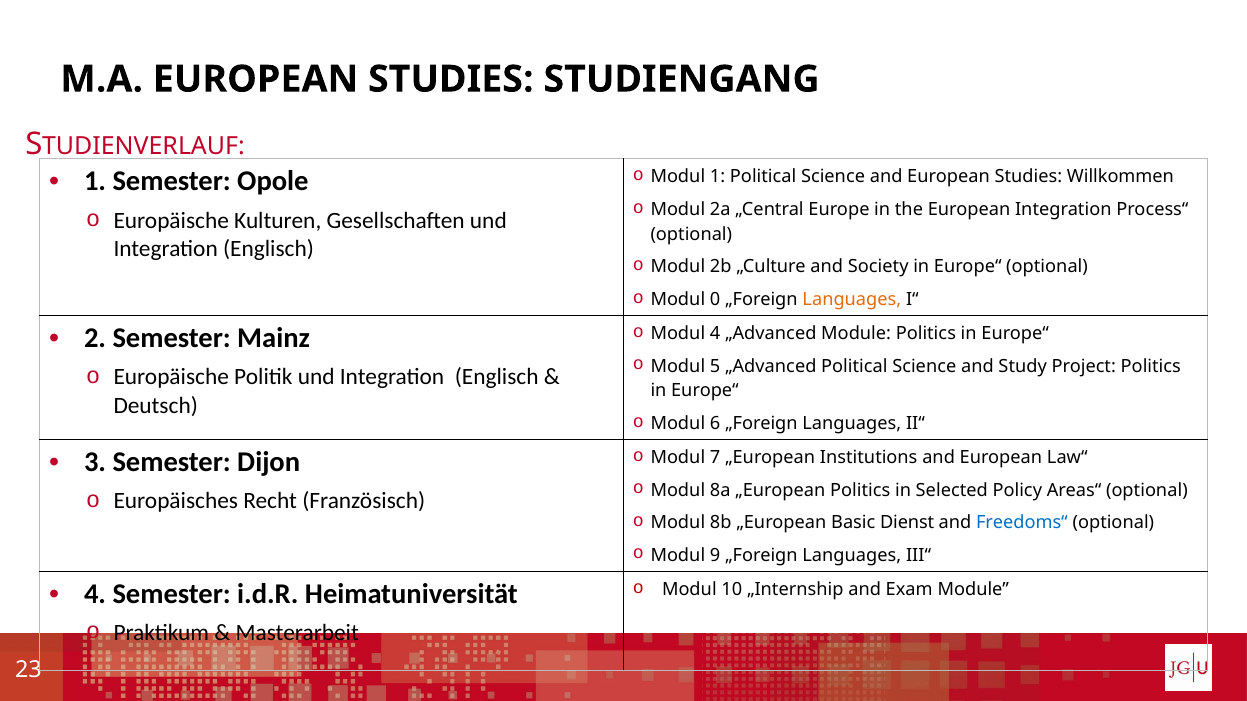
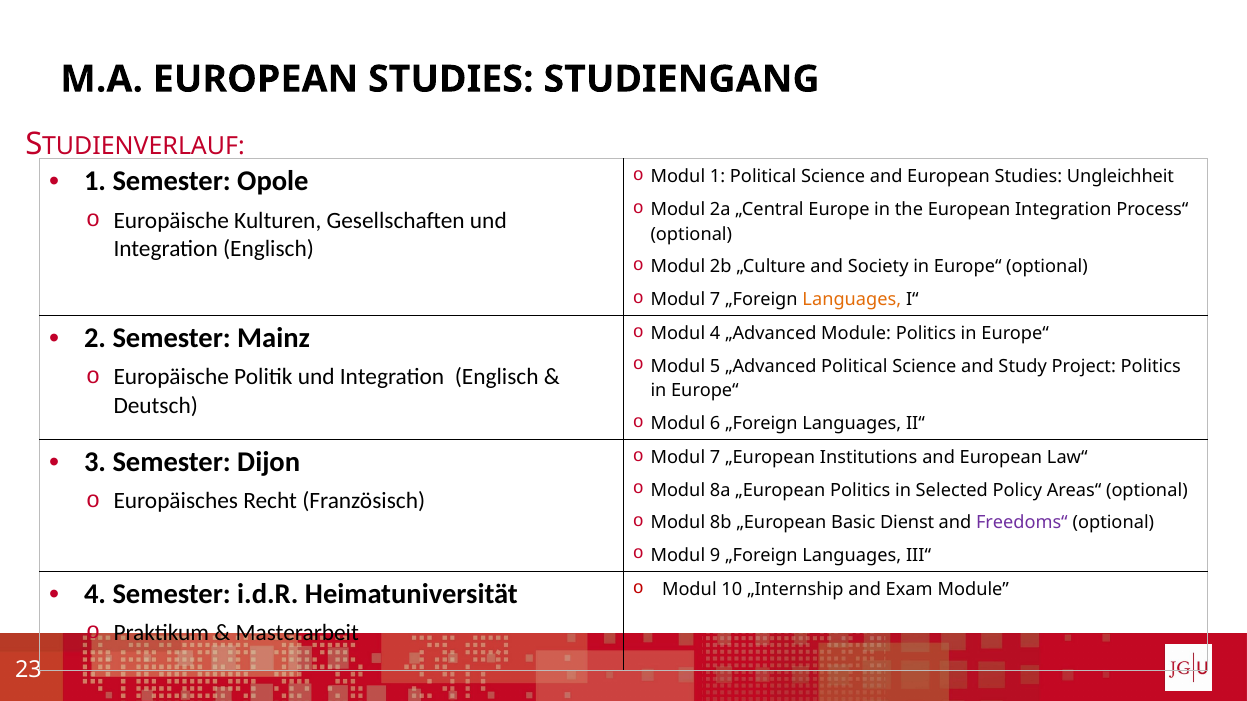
Willkommen: Willkommen -> Ungleichheit (1120, 177)
0: 0 -> 7 (715, 300)
Freedoms“ colour: blue -> purple (1022, 523)
